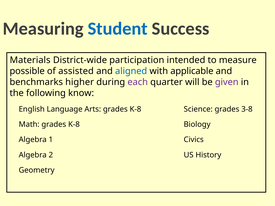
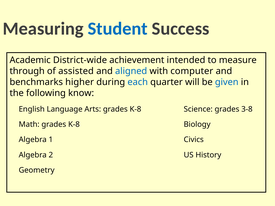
Materials: Materials -> Academic (30, 60)
participation: participation -> achievement (137, 60)
possible: possible -> through (27, 71)
applicable: applicable -> computer (192, 71)
each colour: purple -> blue (138, 82)
given colour: purple -> blue (227, 82)
